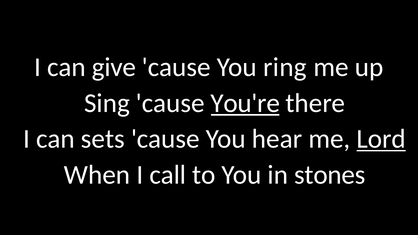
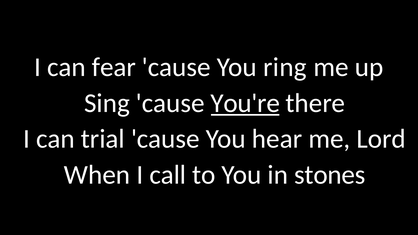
give: give -> fear (114, 67)
sets: sets -> trial (103, 139)
Lord underline: present -> none (381, 139)
